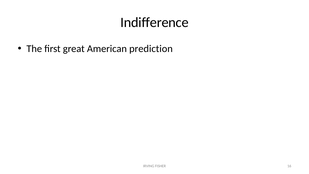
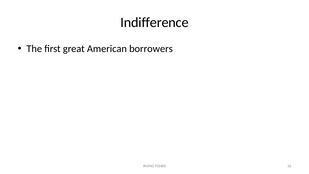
prediction: prediction -> borrowers (151, 49)
